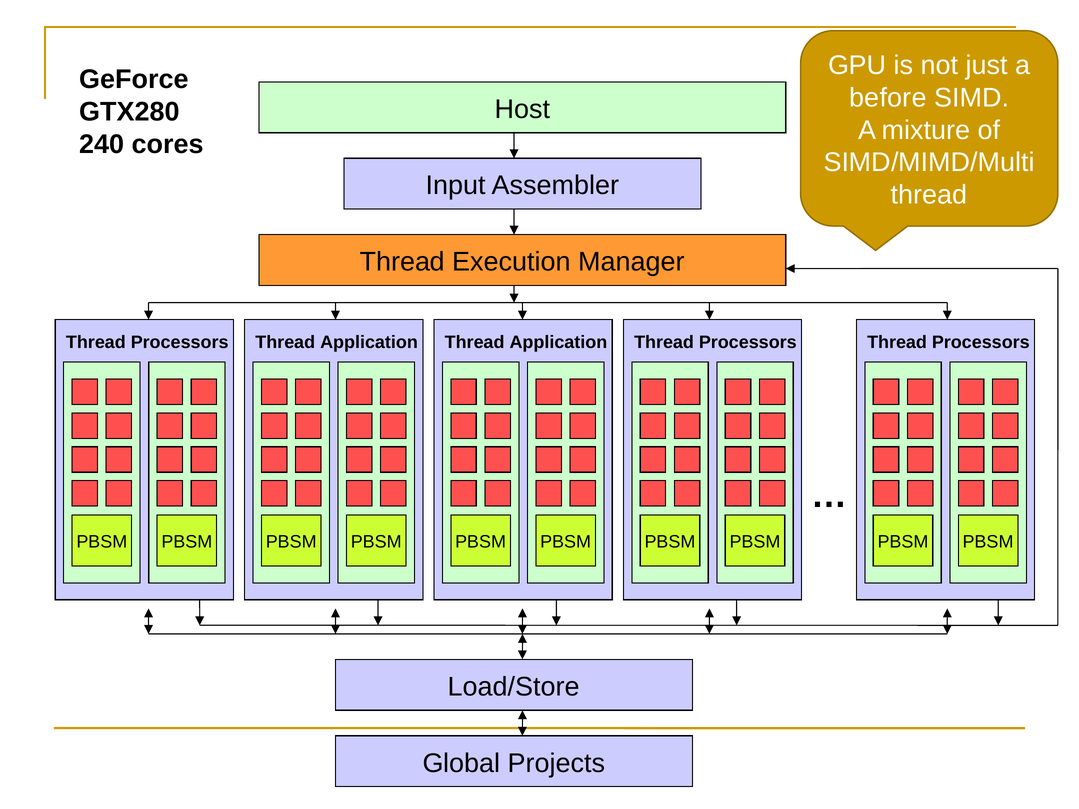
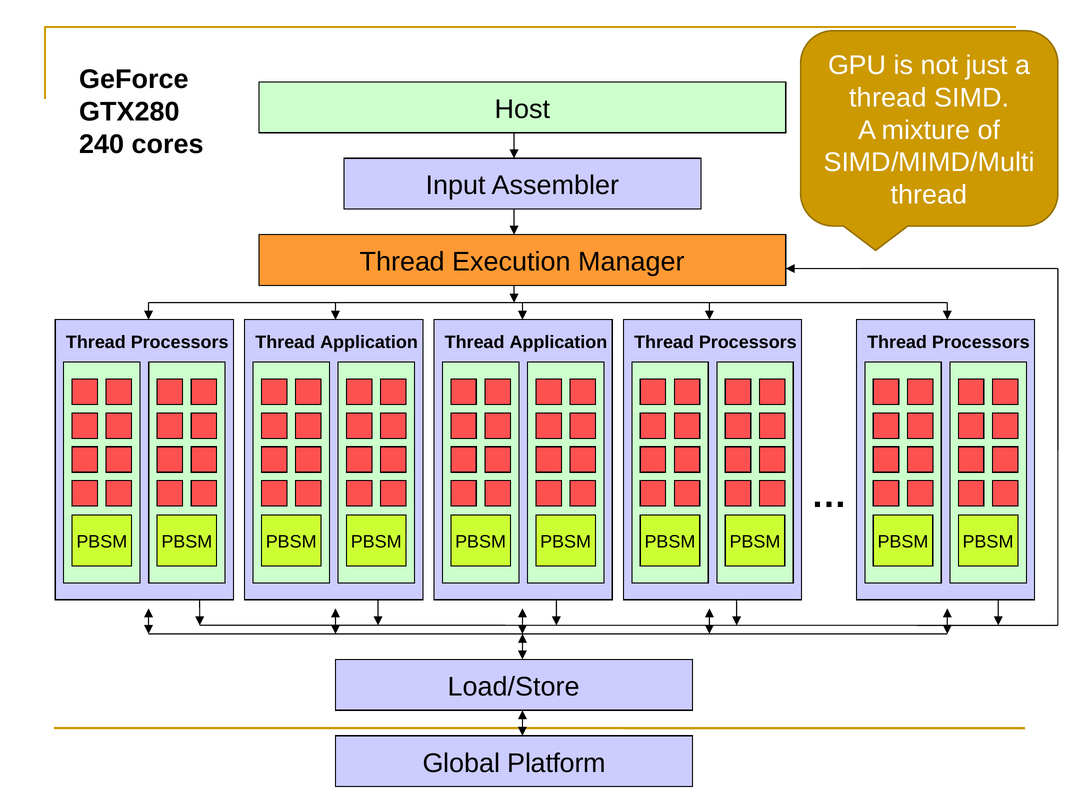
before: before -> thread (888, 98)
Projects: Projects -> Platform (557, 763)
